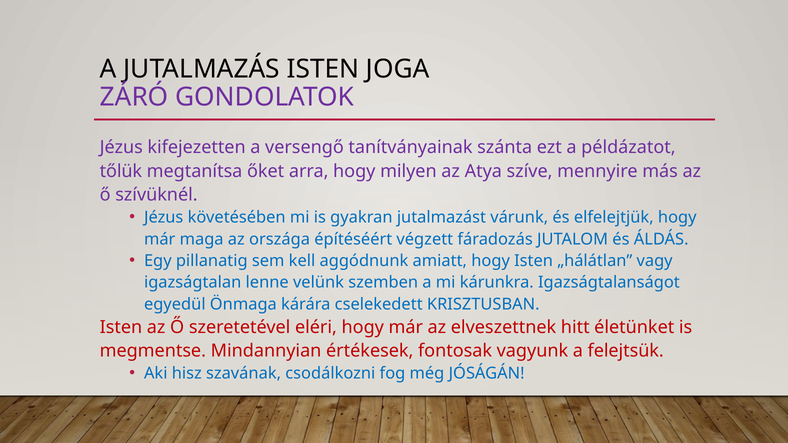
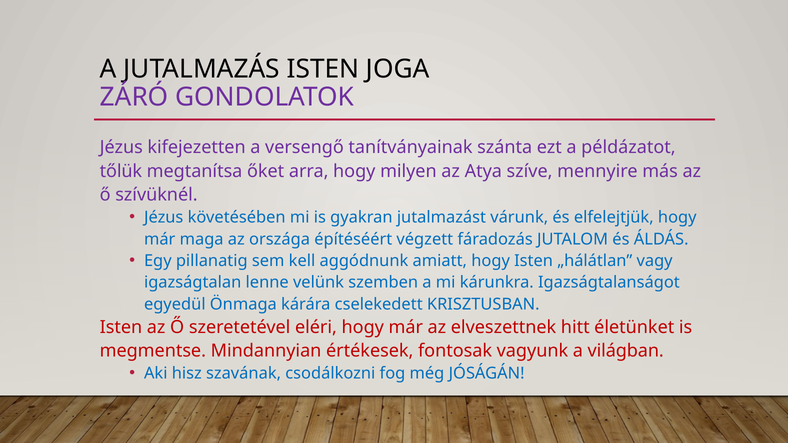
felejtsük: felejtsük -> világban (626, 351)
